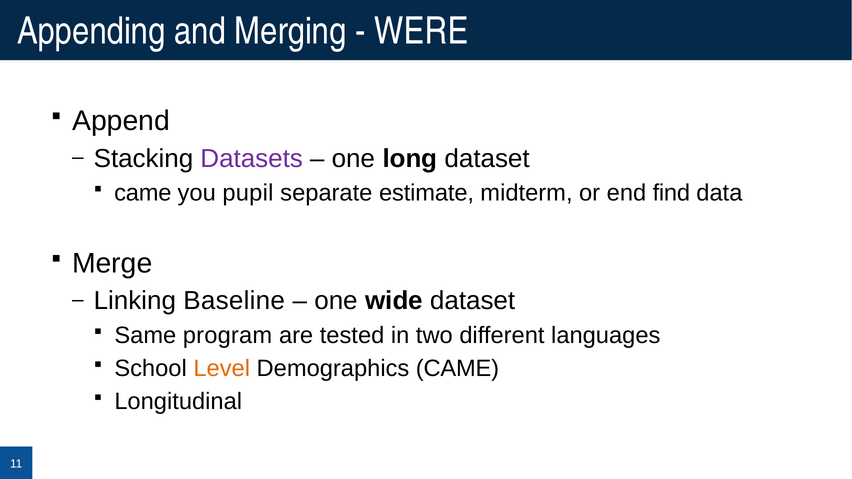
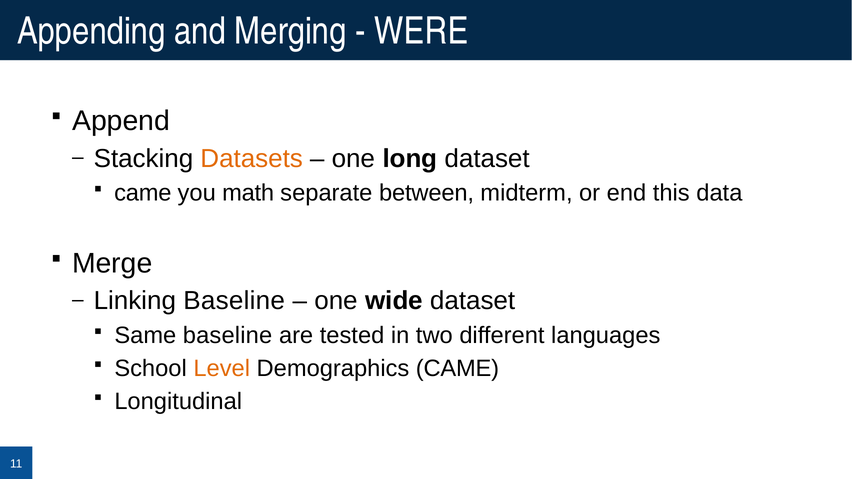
Datasets colour: purple -> orange (252, 159)
pupil: pupil -> math (248, 193)
estimate: estimate -> between (427, 193)
find: find -> this (671, 193)
Same program: program -> baseline (228, 335)
